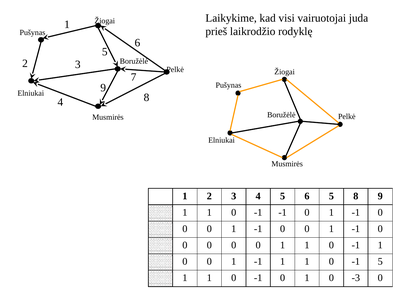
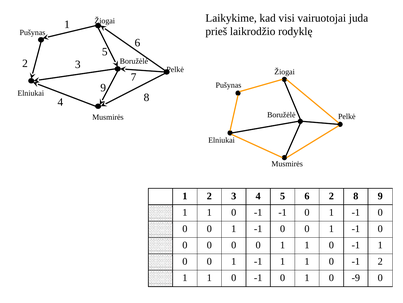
6 5: 5 -> 2 (331, 196)
-1 5: 5 -> 2 (380, 261)
-3: -3 -> -9 (356, 277)
